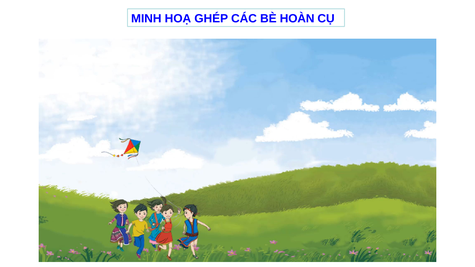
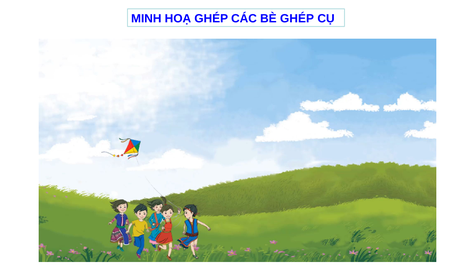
BÈ HOÀN: HOÀN -> GHÉP (297, 19)
